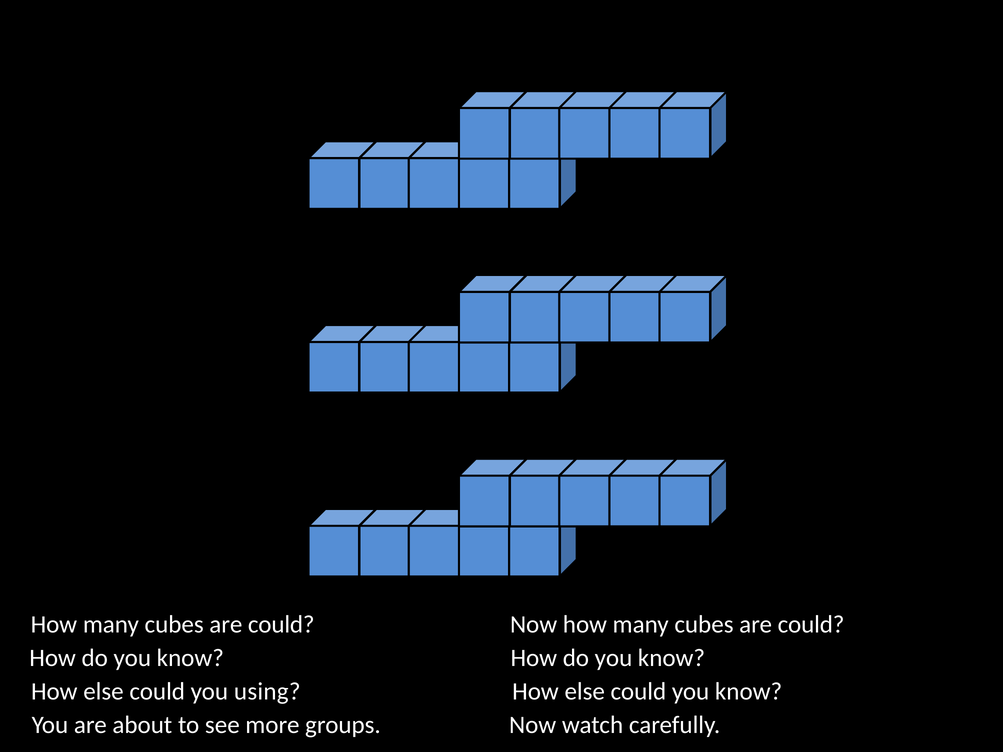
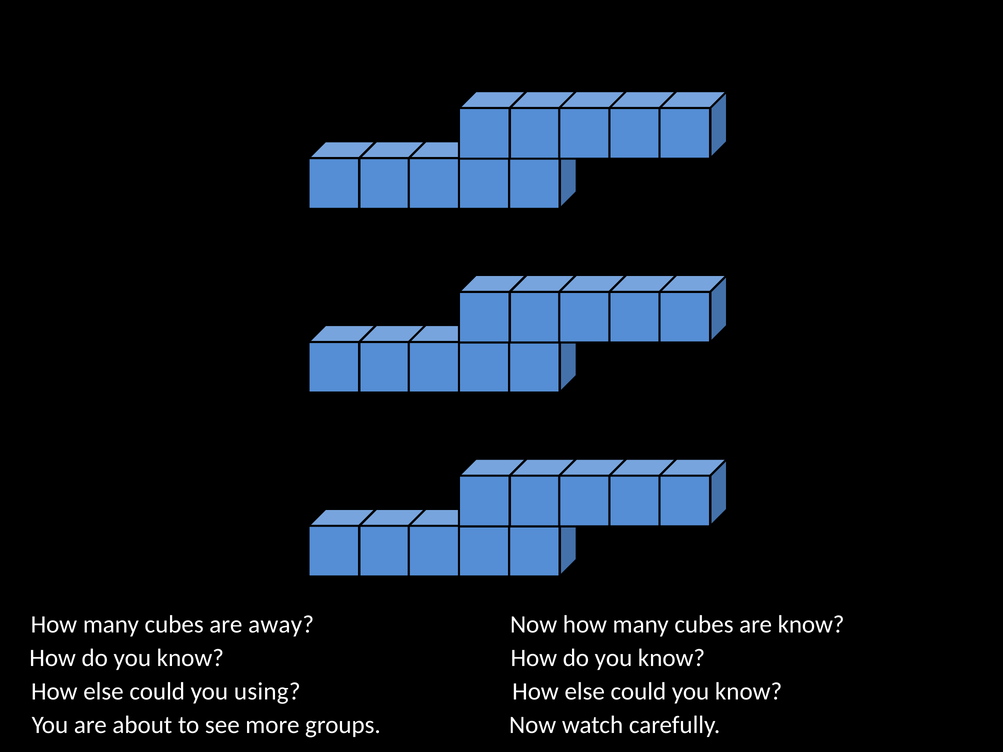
could: could -> away (281, 625)
could: could -> know (811, 625)
